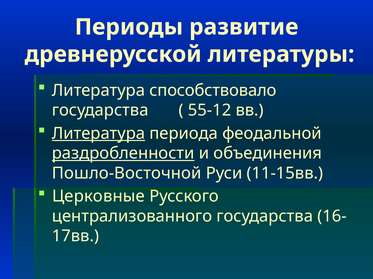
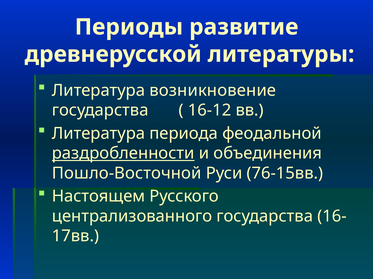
способствовало: способствовало -> возникновение (213, 91)
55-12: 55-12 -> 16-12 (210, 111)
Литература underline: present -> none (98, 134)
11-15вв: 11-15вв -> 76-15вв (285, 174)
Церковные: Церковные -> Настоящем (99, 197)
